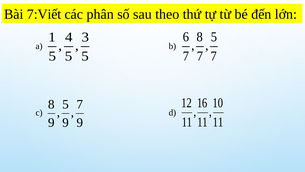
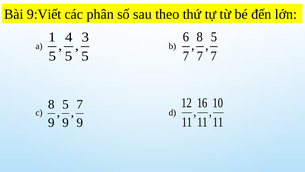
7:Viết: 7:Viết -> 9:Viết (44, 14)
